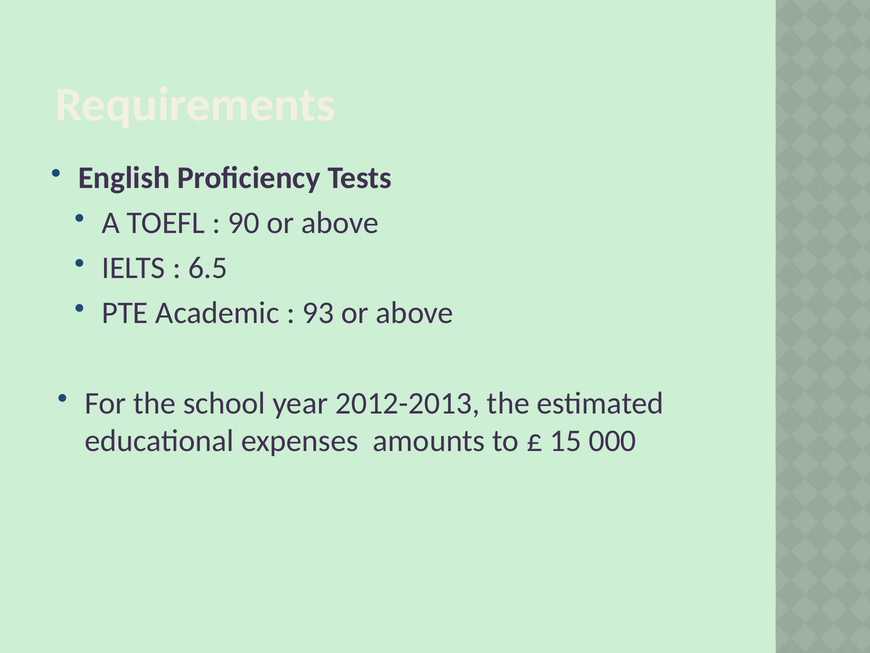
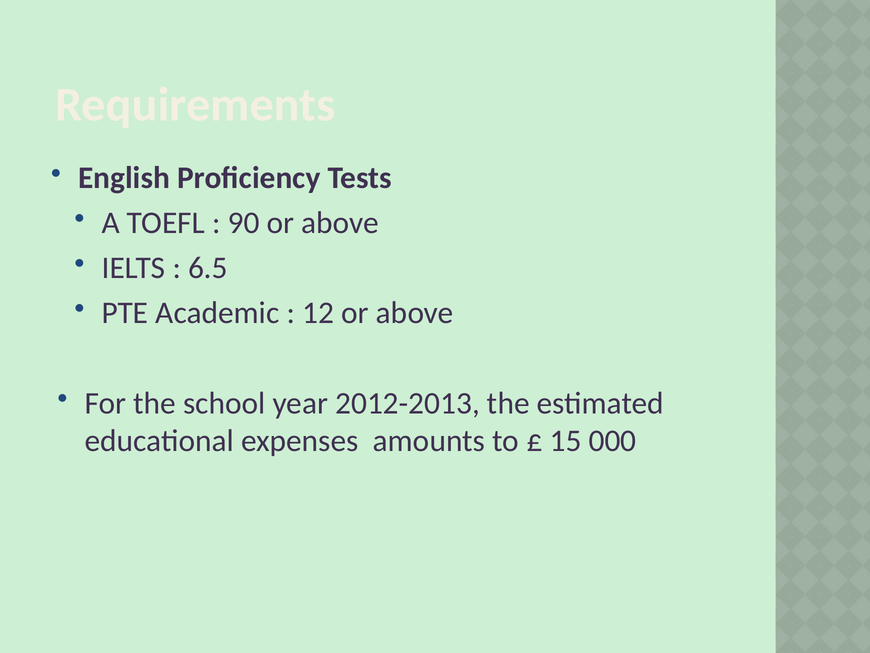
93: 93 -> 12 (318, 313)
